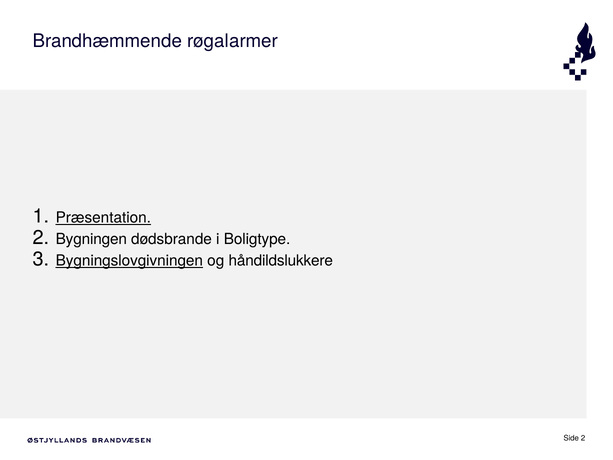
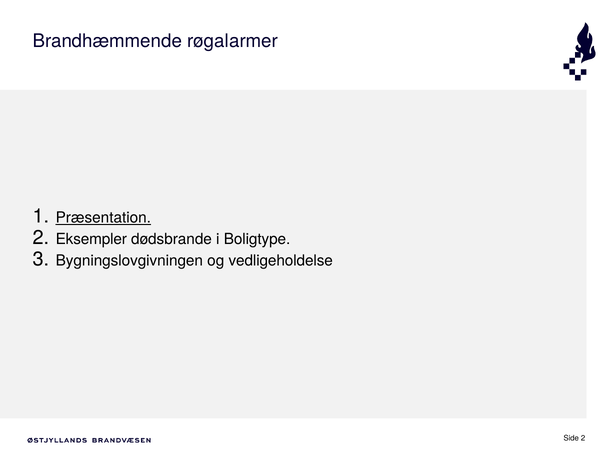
Bygningen: Bygningen -> Eksempler (91, 239)
Bygningslovgivningen underline: present -> none (129, 261)
håndildslukkere: håndildslukkere -> vedligeholdelse (281, 261)
